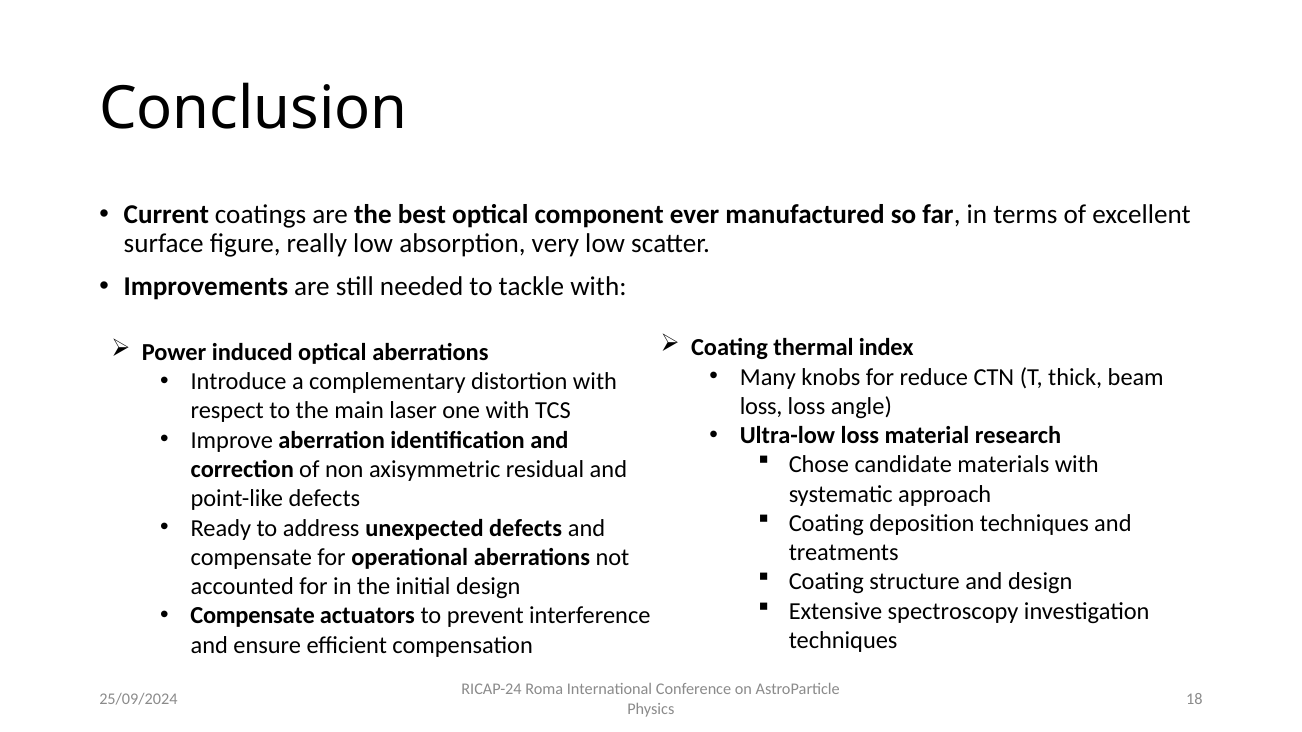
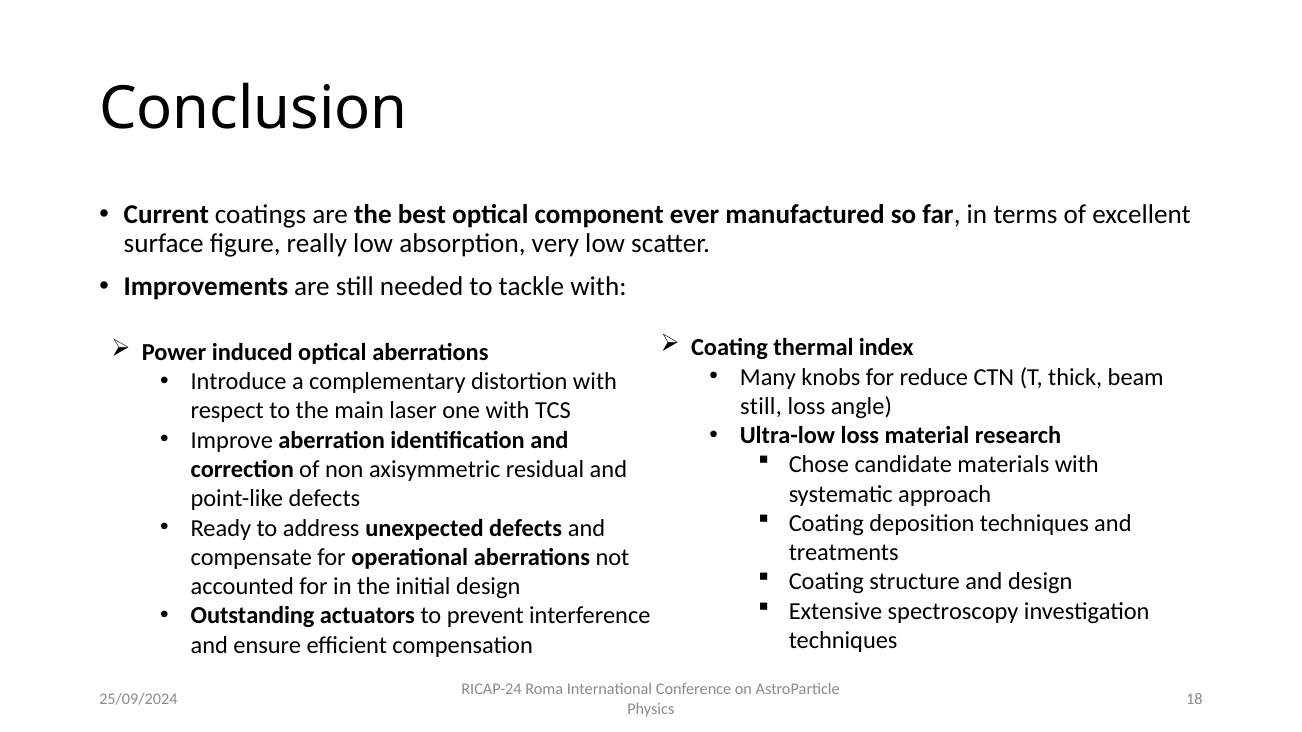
loss: loss -> still (761, 406)
Compensate: Compensate -> Outstanding (253, 616)
